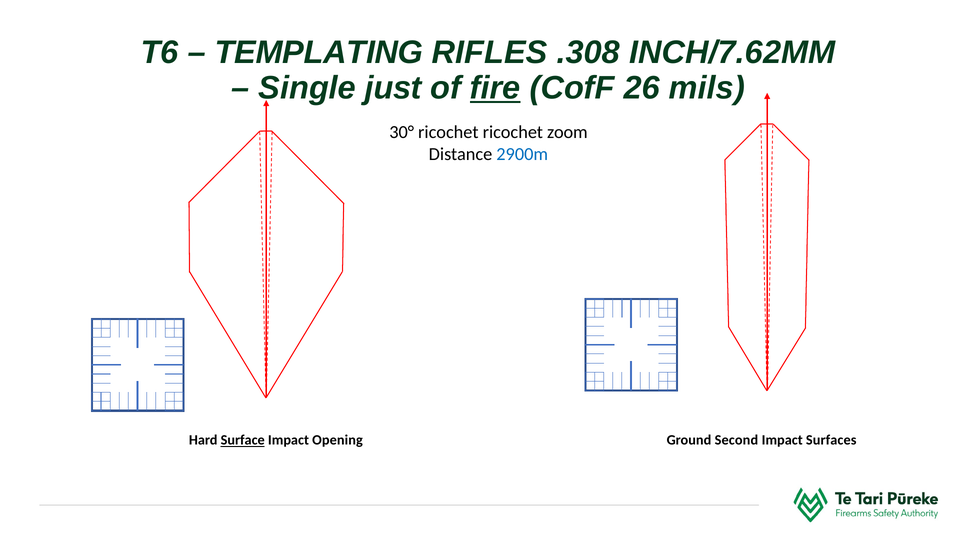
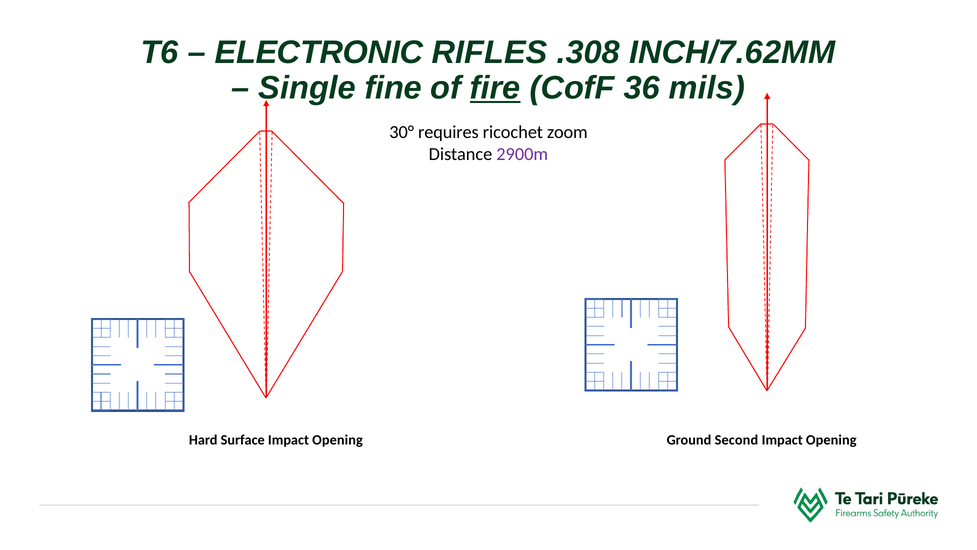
TEMPLATING: TEMPLATING -> ELECTRONIC (319, 53)
just: just -> fine (393, 88)
26: 26 -> 36 (642, 88)
30° ricochet: ricochet -> requires (448, 132)
2900m colour: blue -> purple (522, 154)
Surface underline: present -> none (243, 440)
Surfaces: Surfaces -> Opening (831, 440)
